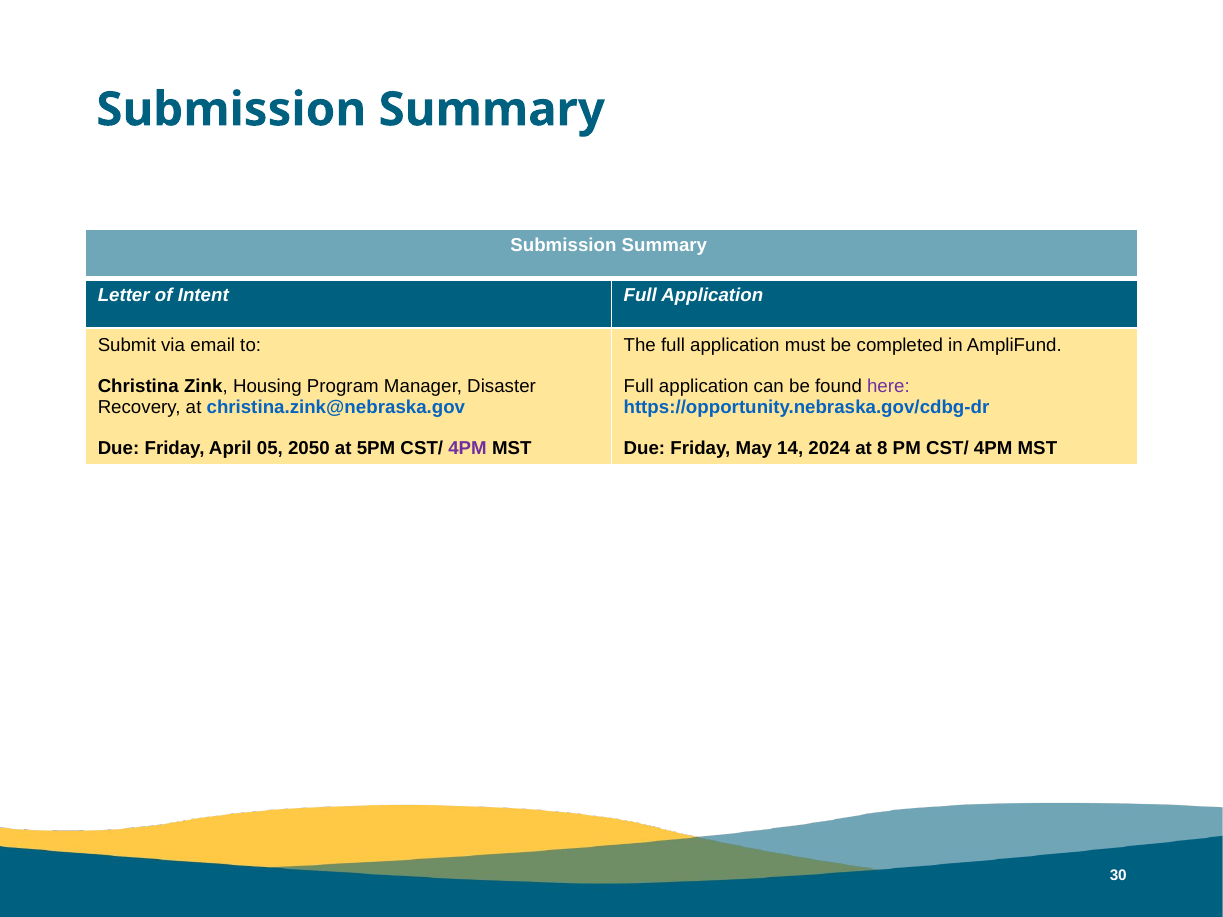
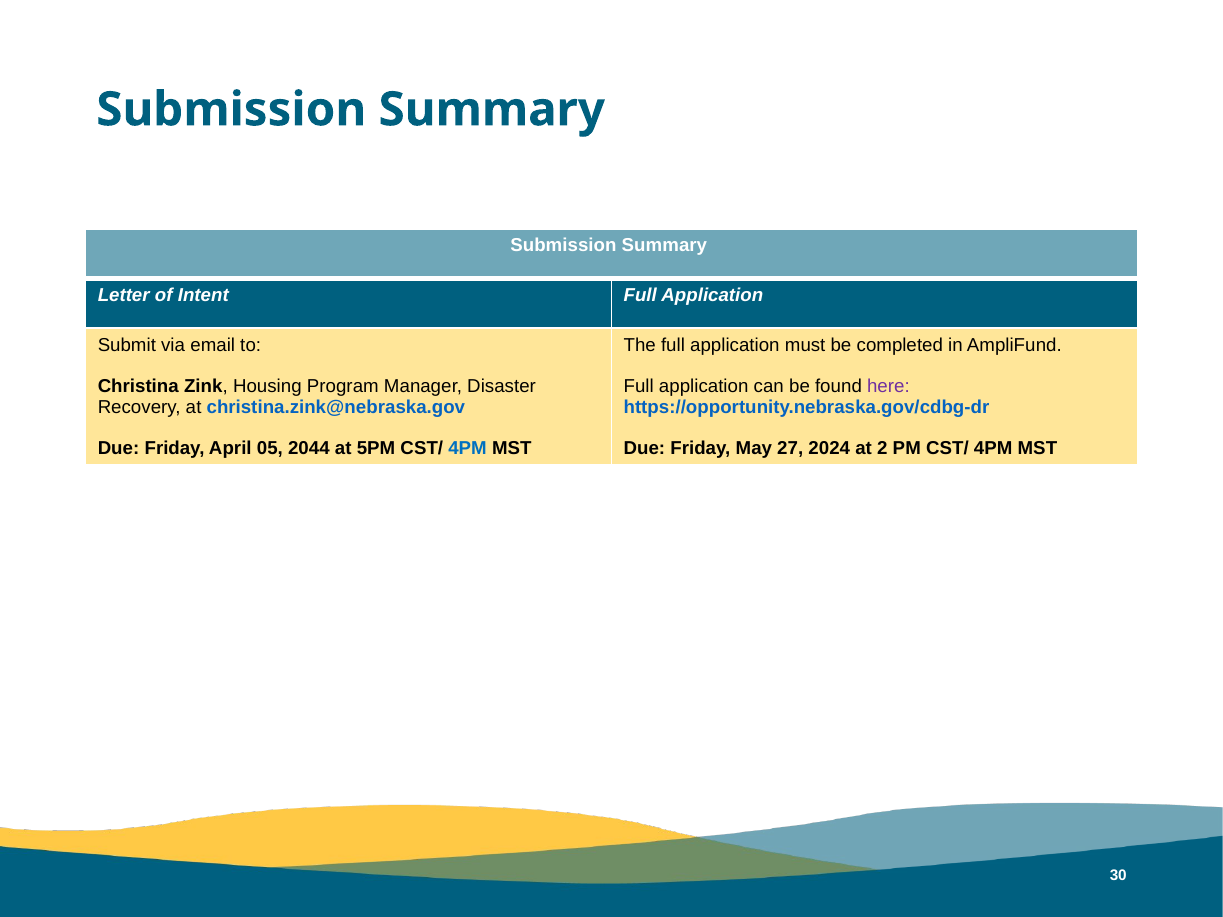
2050: 2050 -> 2044 (309, 449)
4PM colour: purple -> blue (468, 449)
14: 14 -> 27 (790, 449)
8: 8 -> 2 (882, 449)
